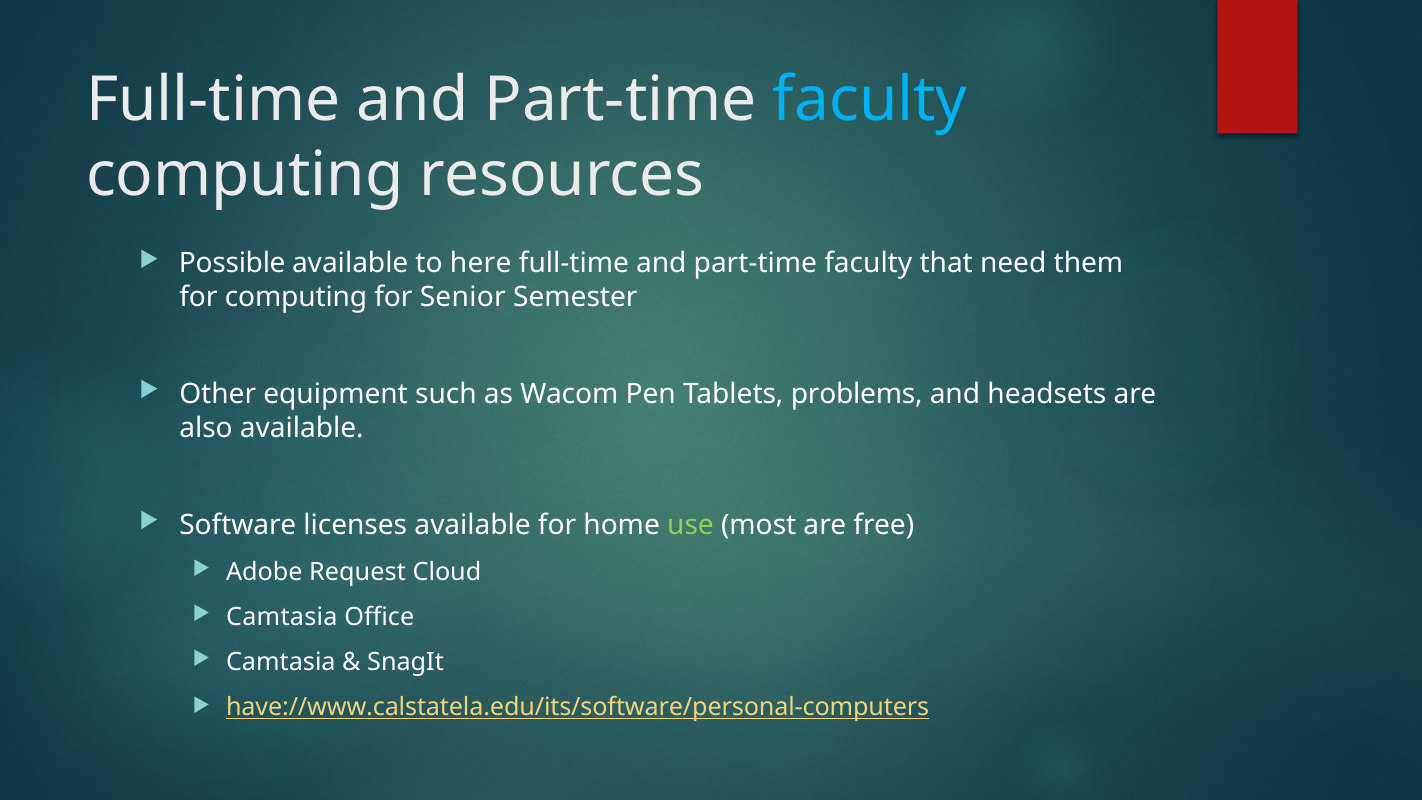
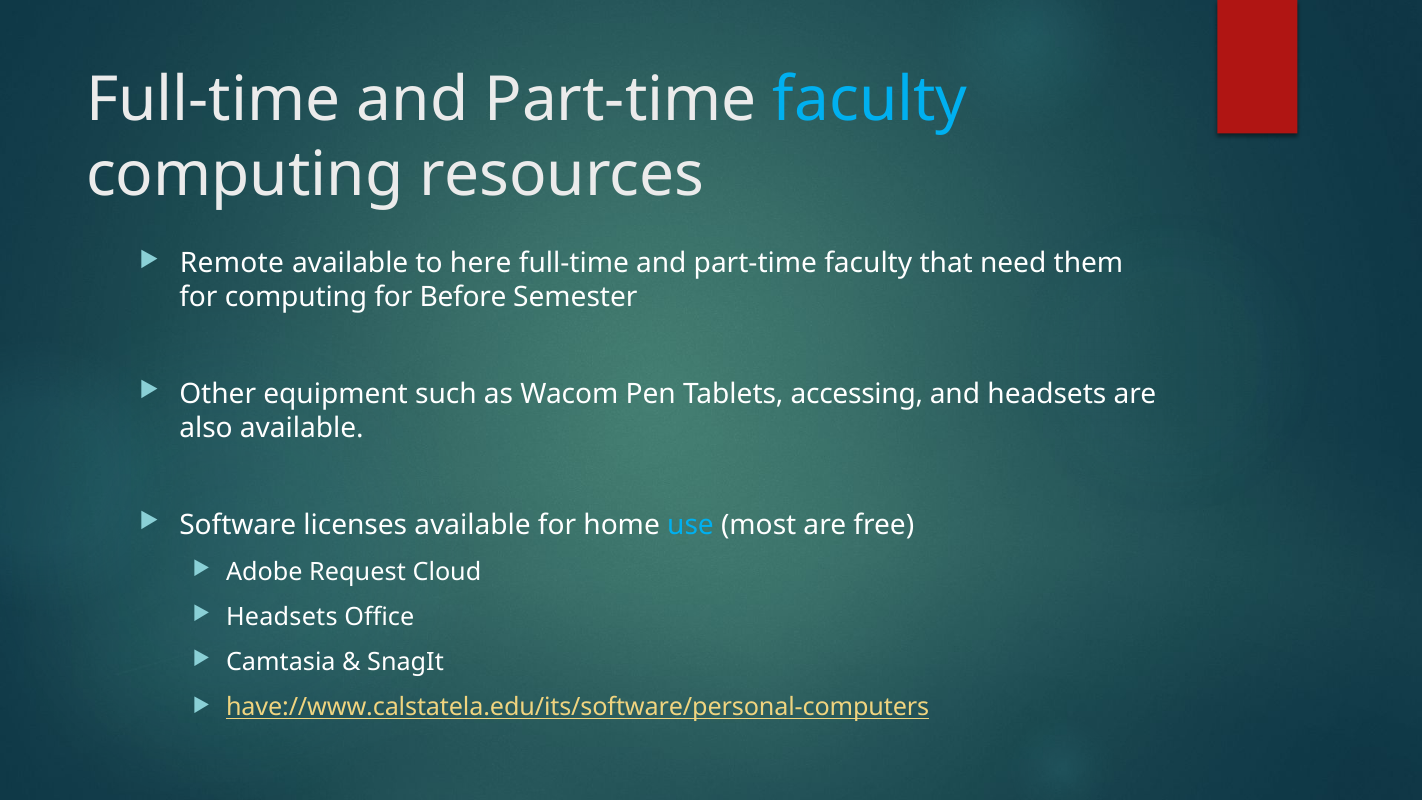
Possible: Possible -> Remote (232, 264)
Senior: Senior -> Before (463, 297)
problems: problems -> accessing (857, 395)
use colour: light green -> light blue (690, 525)
Camtasia: Camtasia -> Headsets (282, 617)
